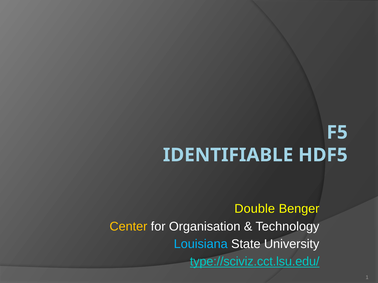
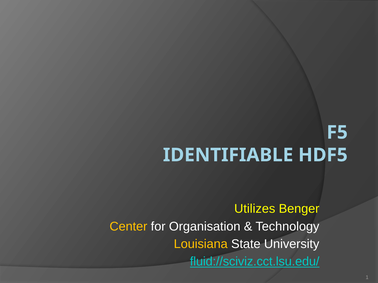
Double: Double -> Utilizes (255, 209)
Louisiana colour: light blue -> yellow (201, 244)
type://sciviz.cct.lsu.edu/: type://sciviz.cct.lsu.edu/ -> fluid://sciviz.cct.lsu.edu/ (255, 262)
